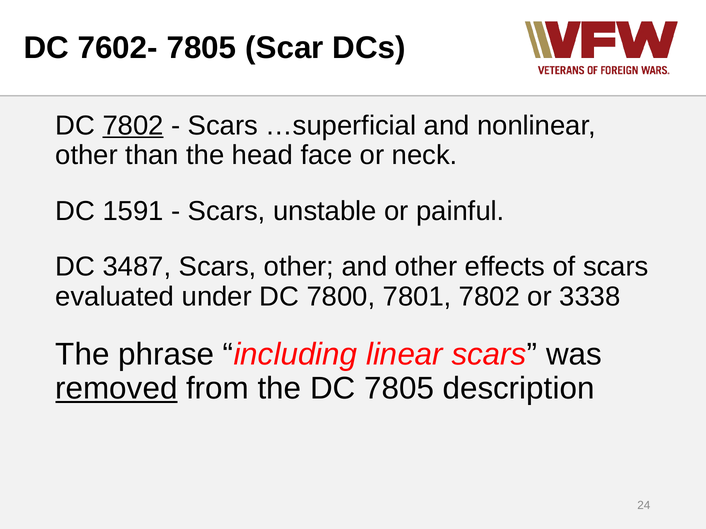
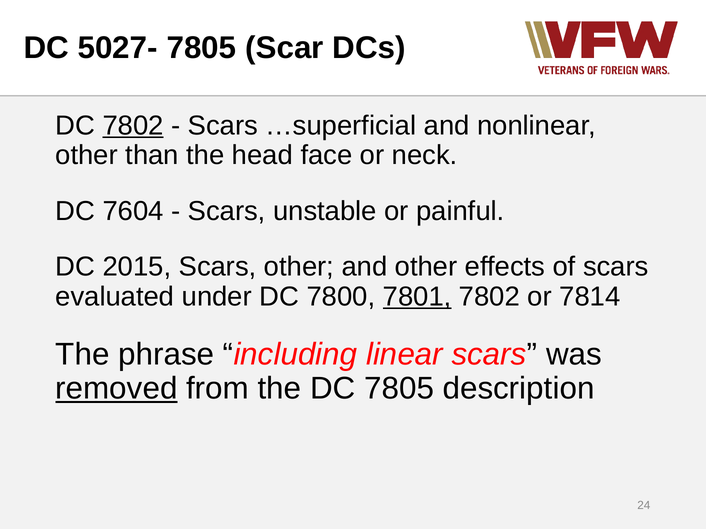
7602-: 7602- -> 5027- (118, 48)
1591: 1591 -> 7604 (133, 211)
3487: 3487 -> 2015 (137, 267)
7801 underline: none -> present (417, 297)
3338: 3338 -> 7814 (590, 297)
